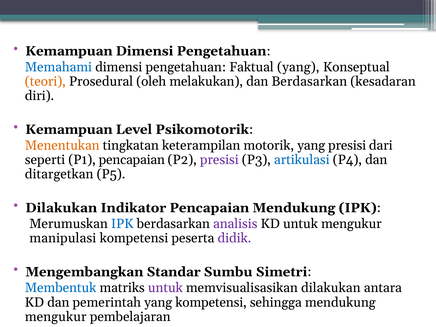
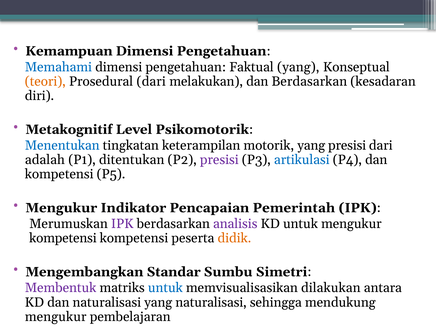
Prosedural oleh: oleh -> dari (151, 81)
Kemampuan: Kemampuan -> Metakognitif (69, 129)
Menentukan colour: orange -> blue (62, 145)
seperti: seperti -> adalah (45, 160)
P1 pencapaian: pencapaian -> ditentukan (132, 160)
ditargetkan: ditargetkan -> kompetensi (59, 174)
Dilakukan: Dilakukan -> Mengukur (61, 208)
Pencapaian Mendukung: Mendukung -> Pemerintah (294, 208)
IPK colour: blue -> purple (122, 224)
manipulasi: manipulasi -> kompetensi (63, 238)
didik colour: purple -> orange (234, 238)
Membentuk colour: blue -> purple (61, 288)
untuk colour: purple -> blue (165, 288)
dan pemerintah: pemerintah -> naturalisasi (107, 302)
yang kompetensi: kompetensi -> naturalisasi (211, 302)
